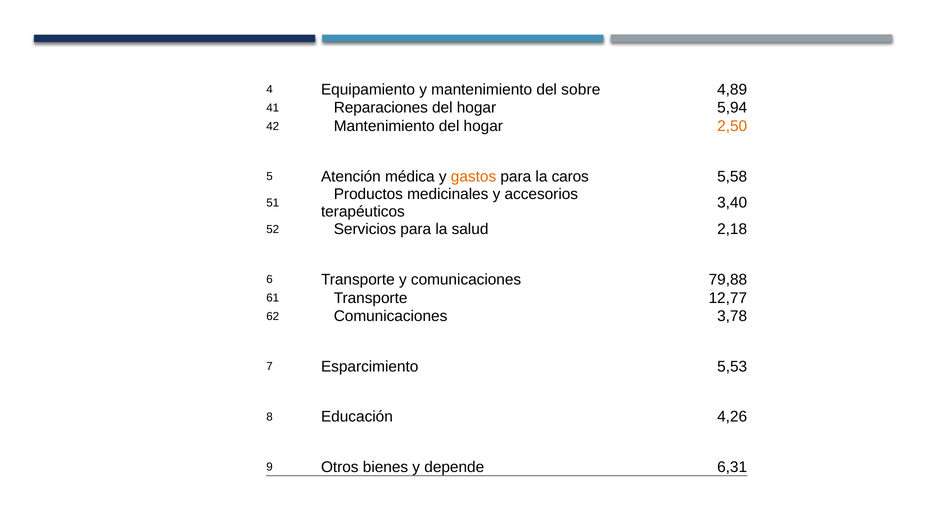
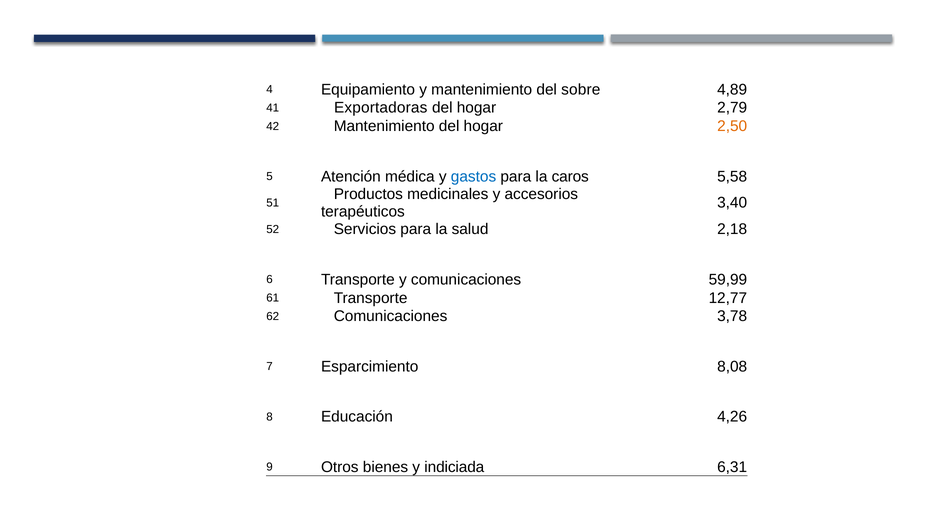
Reparaciones: Reparaciones -> Exportadoras (381, 108)
5,94: 5,94 -> 2,79 (732, 108)
gastos colour: orange -> blue (474, 176)
79,88: 79,88 -> 59,99 (728, 280)
5,53: 5,53 -> 8,08 (732, 366)
depende: depende -> indiciada (454, 467)
